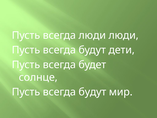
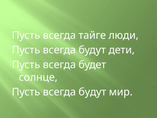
всегда люди: люди -> тайге (92, 35)
